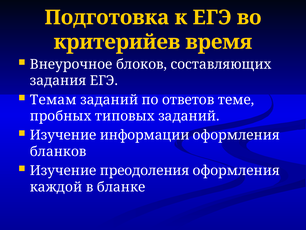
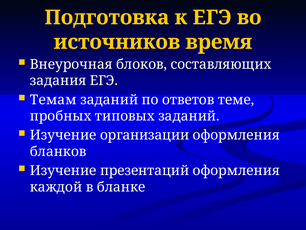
критерийев: критерийев -> источников (117, 42)
Внеурочное: Внеурочное -> Внеурочная (71, 64)
информации: информации -> организации (145, 135)
преодоления: преодоления -> презентаций (145, 170)
